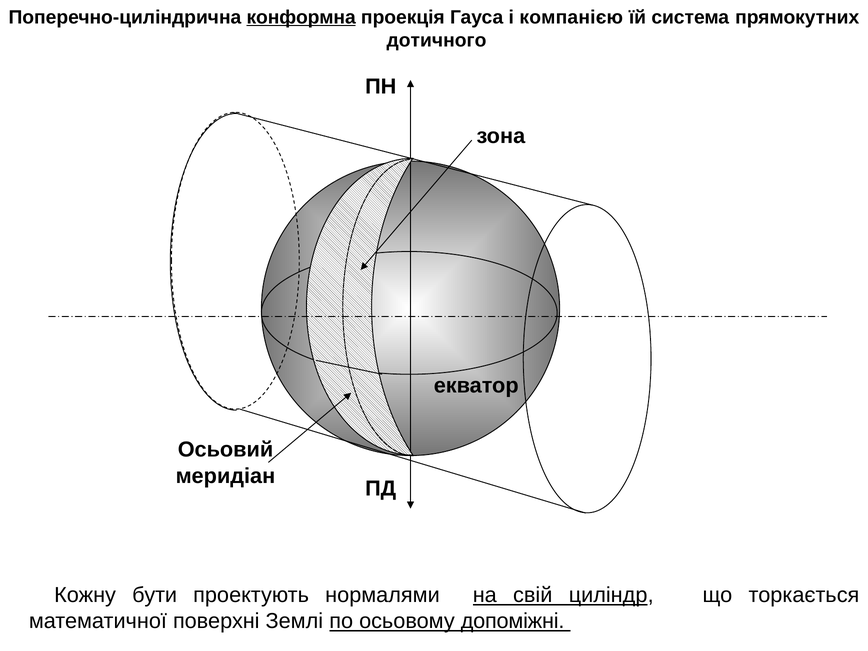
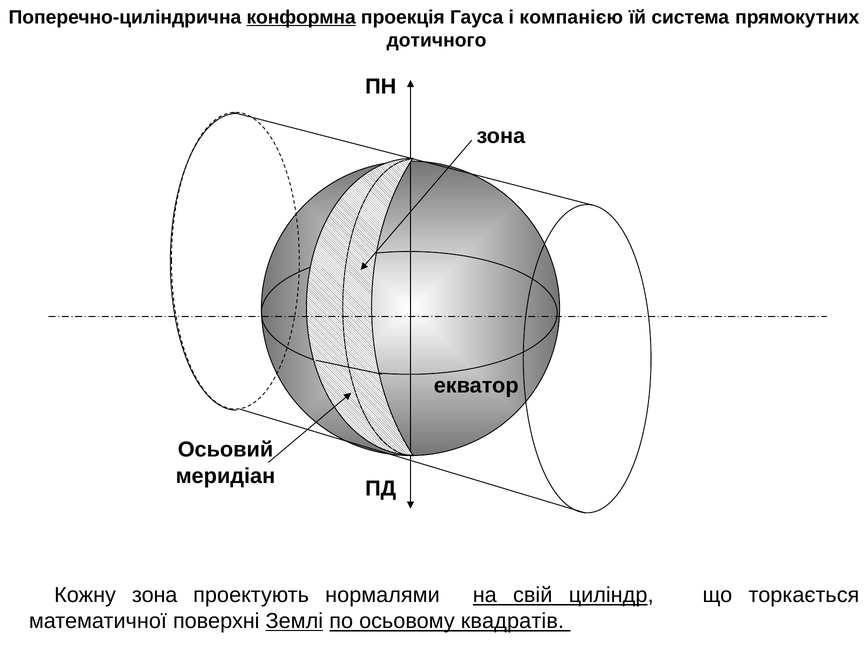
Кожну бути: бути -> зона (155, 595)
Землі underline: none -> present (294, 621)
допоміжні: допоміжні -> квадратів (512, 621)
